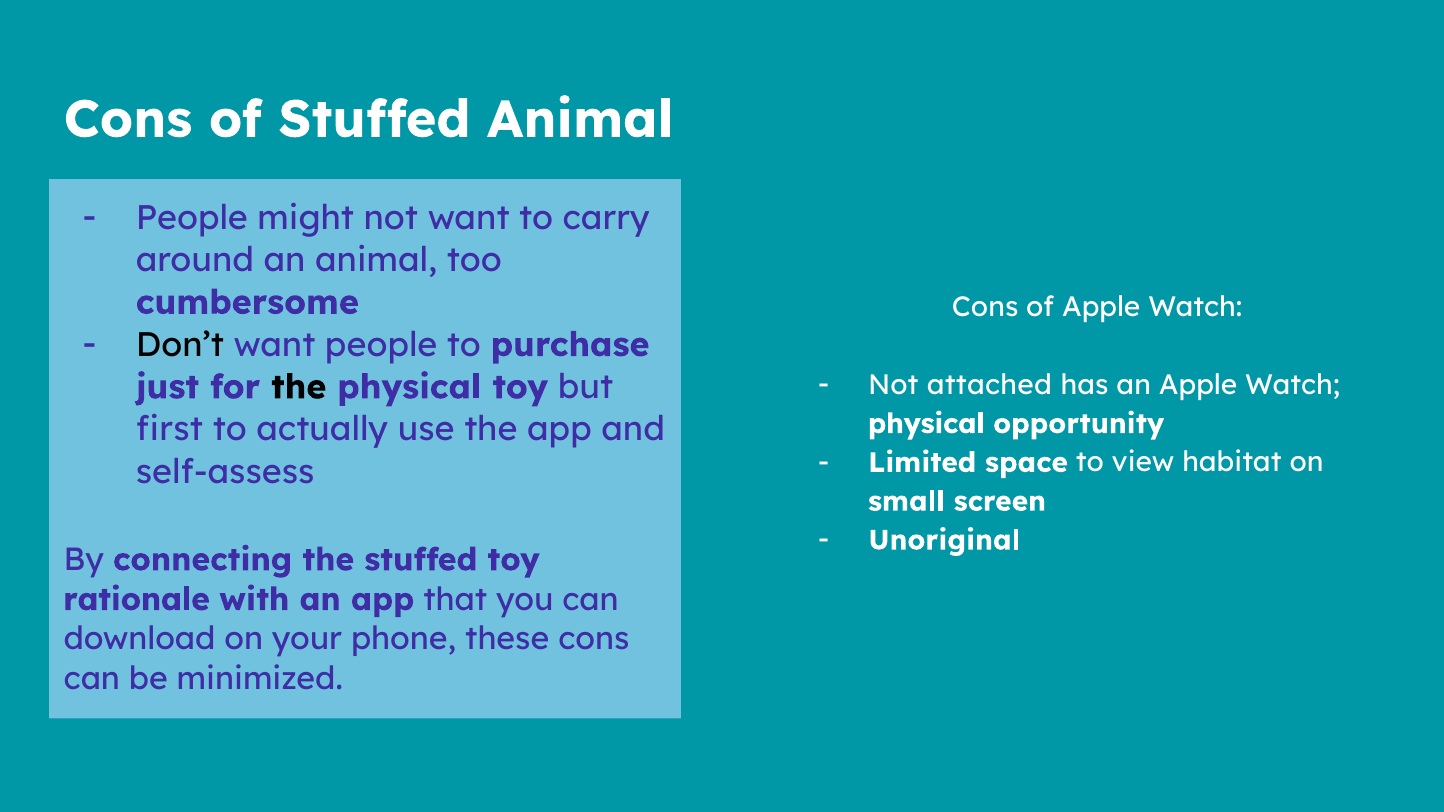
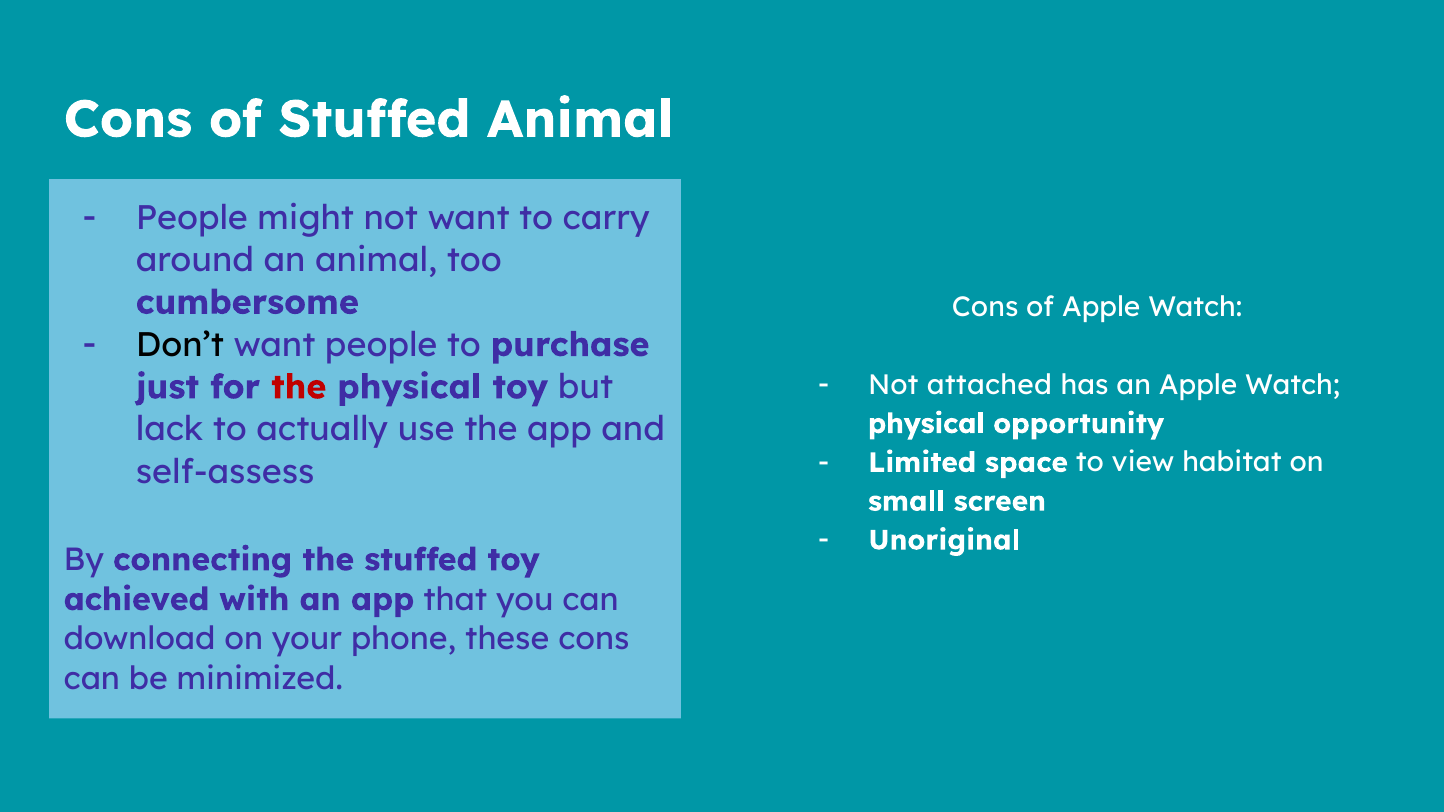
the colour: black -> red (299, 387)
first: first -> lack (170, 430)
rationale: rationale -> achieved (137, 600)
